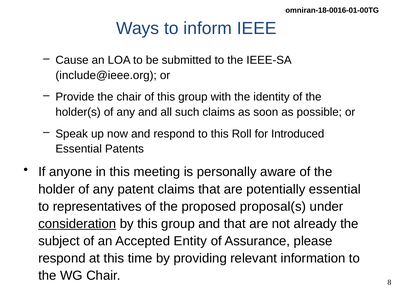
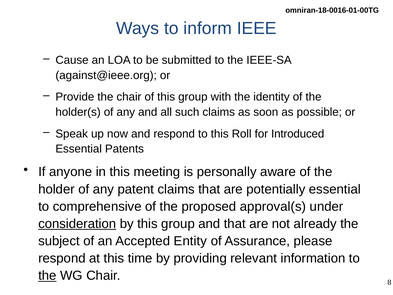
include@ieee.org: include@ieee.org -> against@ieee.org (106, 75)
representatives: representatives -> comprehensive (97, 206)
proposal(s: proposal(s -> approval(s (273, 206)
the underline: none -> present (47, 275)
